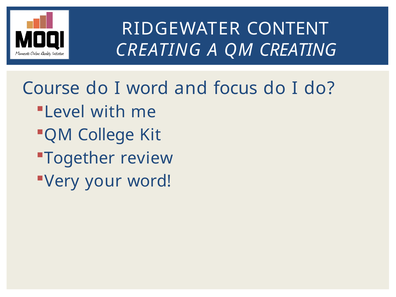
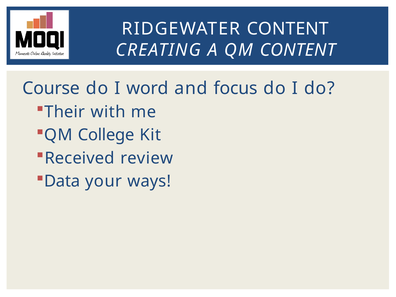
QM CREATING: CREATING -> CONTENT (298, 50)
Level: Level -> Their (65, 112)
Together: Together -> Received (80, 158)
Very: Very -> Data (62, 181)
your word: word -> ways (149, 181)
